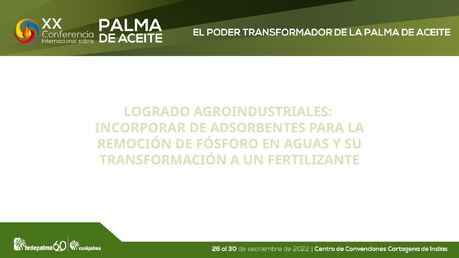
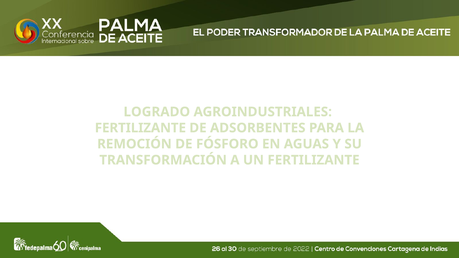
INCORPORAR: INCORPORAR -> FERTILIZANTE (140, 128)
